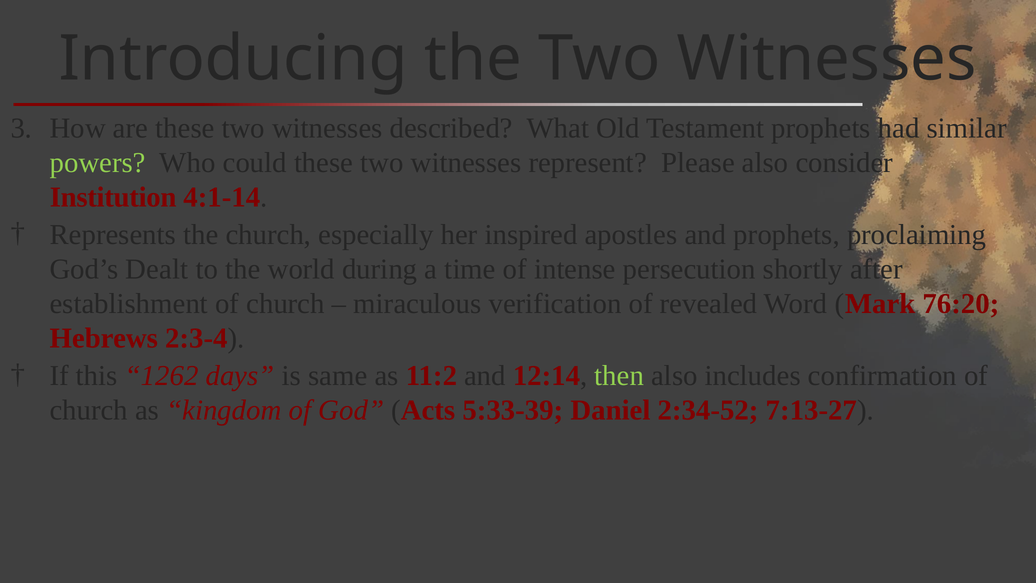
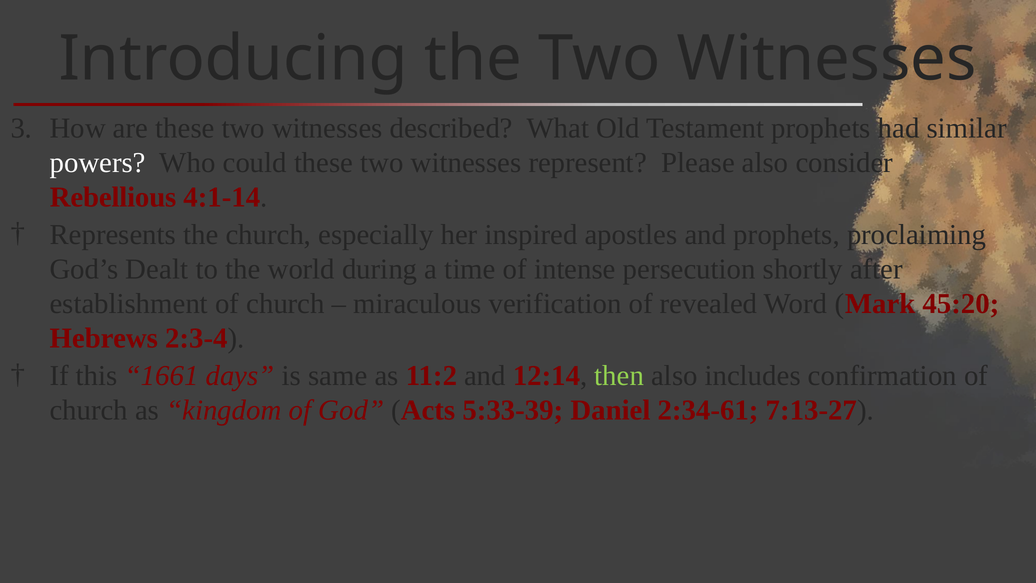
powers colour: light green -> white (98, 163)
Institution: Institution -> Rebellious (113, 197)
76:20: 76:20 -> 45:20 (961, 304)
1262: 1262 -> 1661 (162, 376)
2:34-52: 2:34-52 -> 2:34-61 (708, 410)
